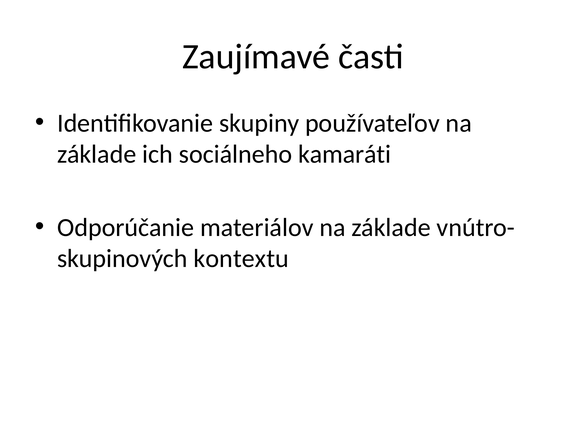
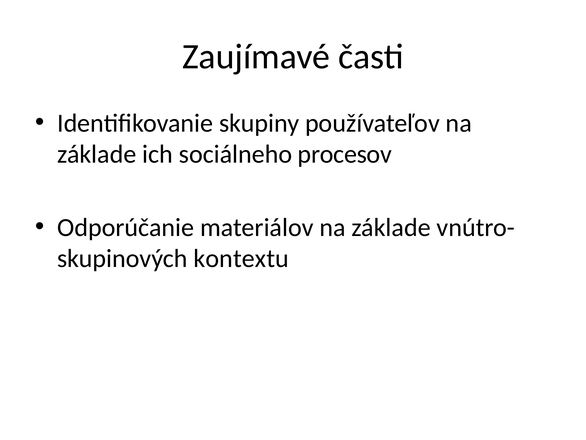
kamaráti: kamaráti -> procesov (345, 154)
